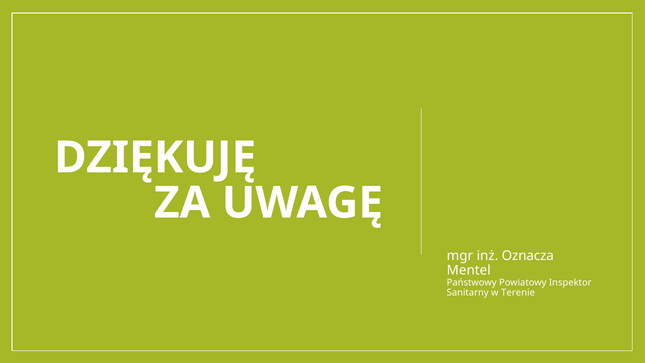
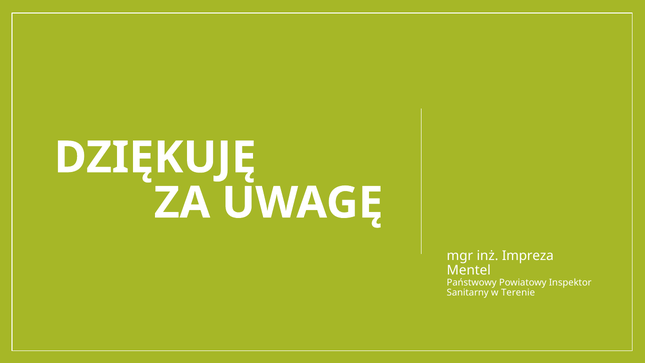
Oznacza: Oznacza -> Impreza (528, 255)
